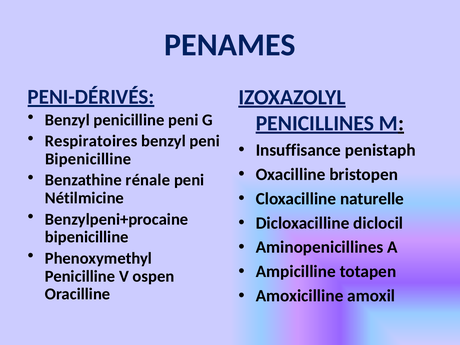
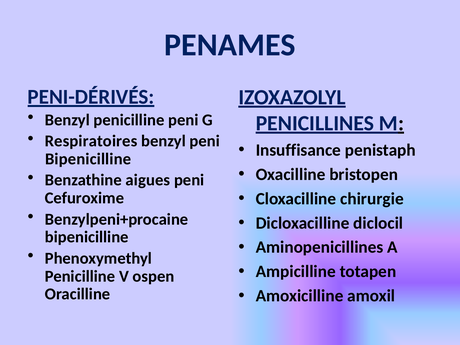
rénale: rénale -> aigues (148, 180)
naturelle: naturelle -> chirurgie (372, 199)
Nétilmicine: Nétilmicine -> Cefuroxime (84, 198)
